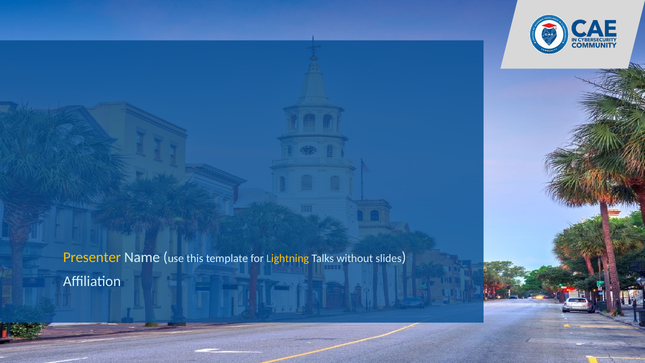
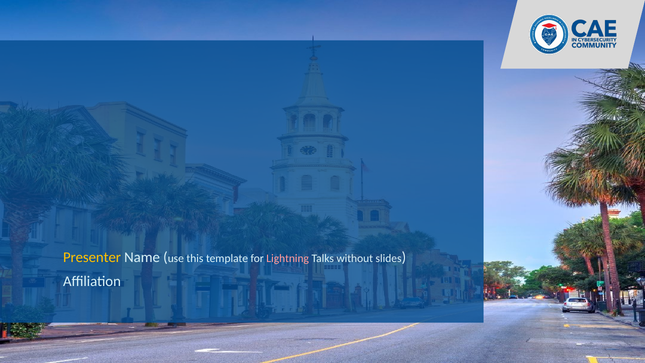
Lightning colour: yellow -> pink (288, 258)
